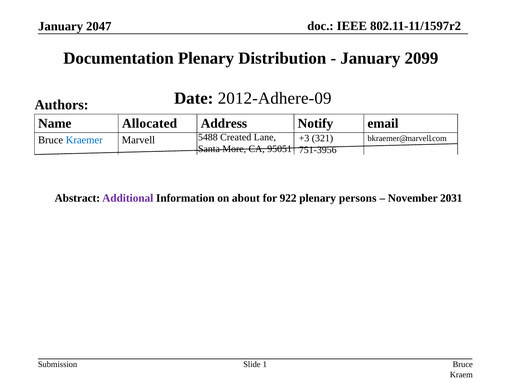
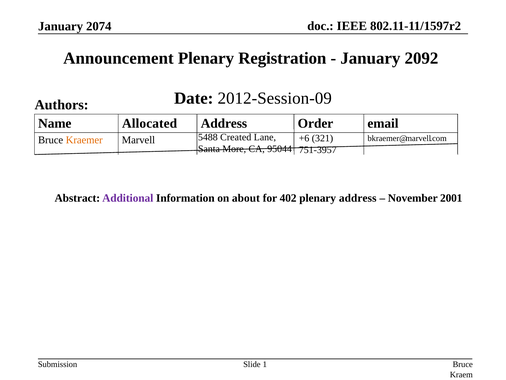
2047: 2047 -> 2074 (99, 26)
Documentation: Documentation -> Announcement (118, 58)
Distribution: Distribution -> Registration (282, 58)
2099: 2099 -> 2092 (421, 58)
2012-Adhere-09: 2012-Adhere-09 -> 2012-Session-09 (275, 98)
Notify: Notify -> Order (315, 123)
+3: +3 -> +6 (304, 138)
Kraemer colour: blue -> orange (84, 140)
95051: 95051 -> 95044 (280, 149)
751-3956: 751-3956 -> 751-3957 (318, 150)
922: 922 -> 402 (288, 198)
plenary persons: persons -> address (358, 198)
2031: 2031 -> 2001 (451, 198)
